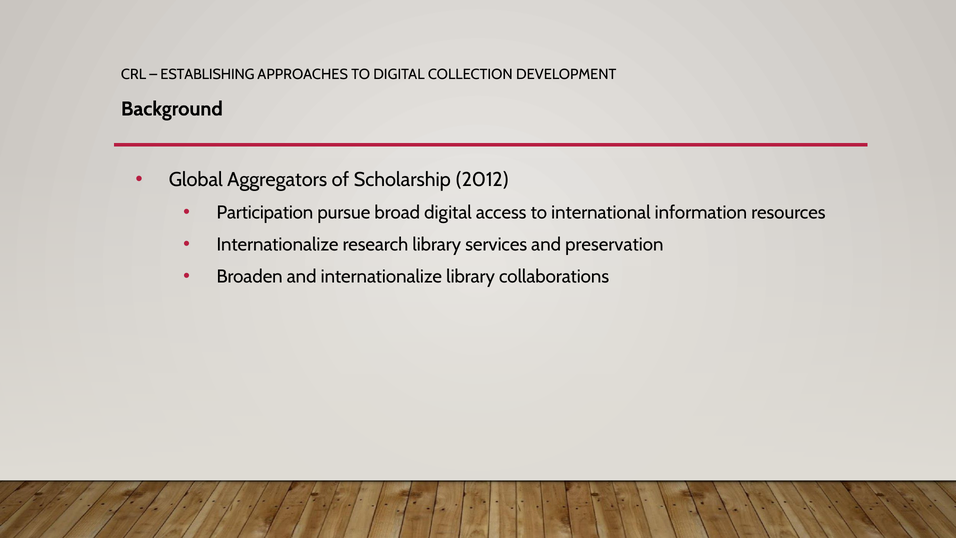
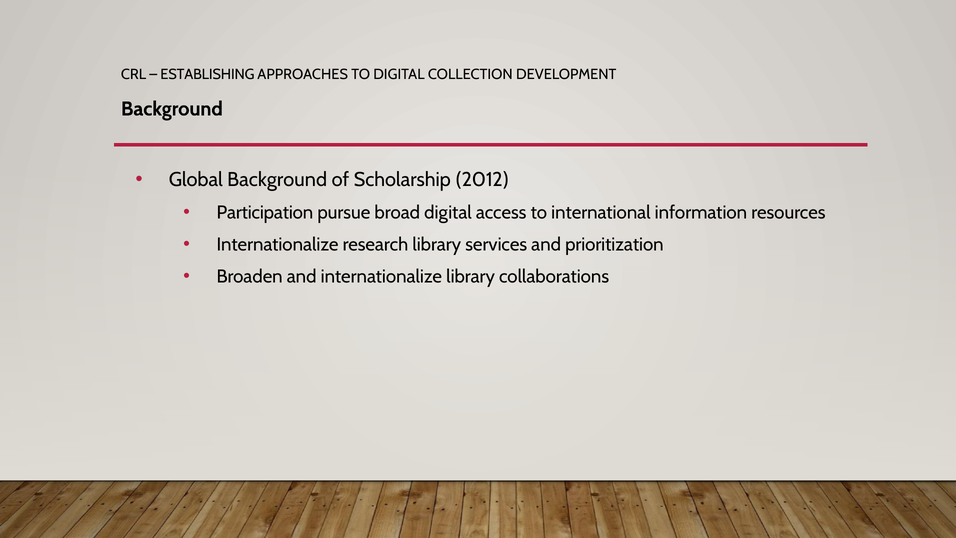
Global Aggregators: Aggregators -> Background (277, 180)
preservation: preservation -> prioritization (614, 245)
